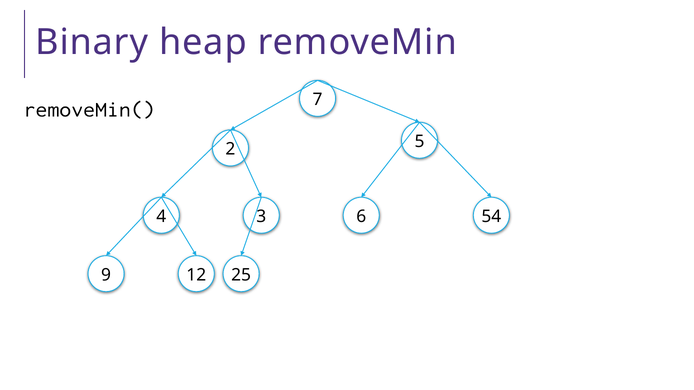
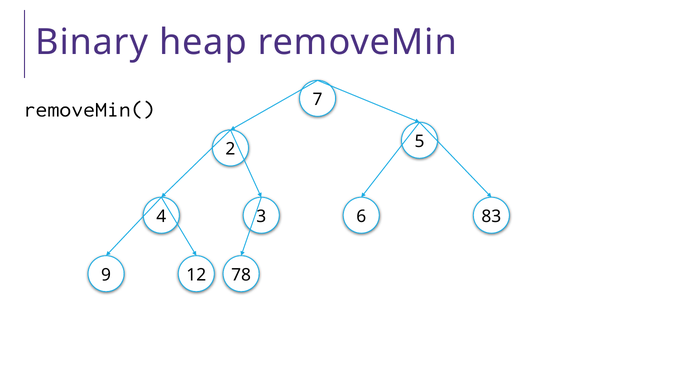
54: 54 -> 83 (491, 217)
25: 25 -> 78 (241, 275)
